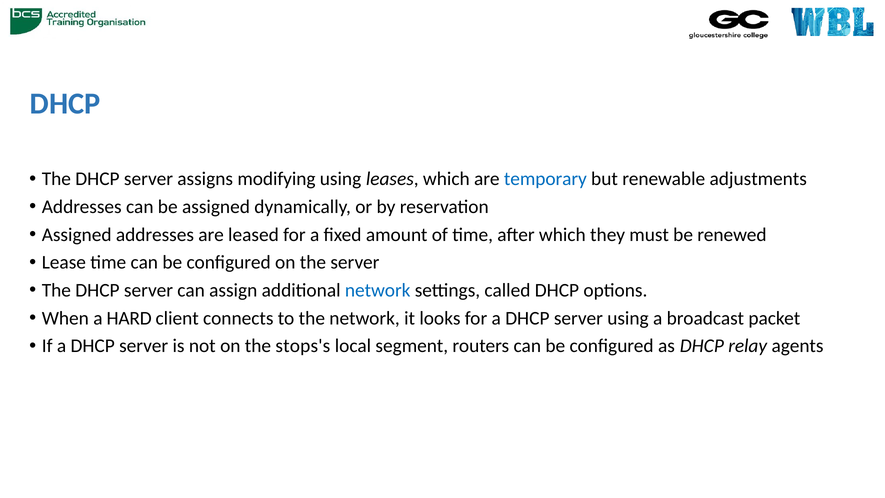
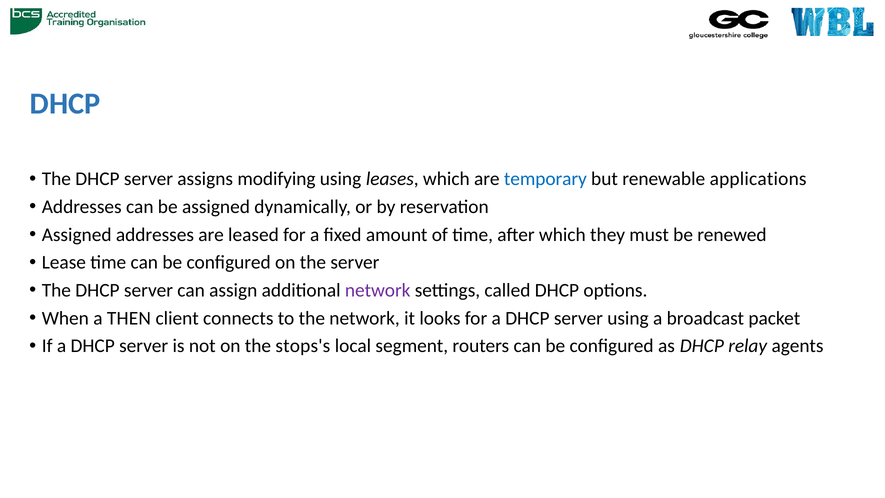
adjustments: adjustments -> applications (758, 179)
network colour: blue -> purple (378, 290)
HARD: HARD -> THEN (129, 318)
